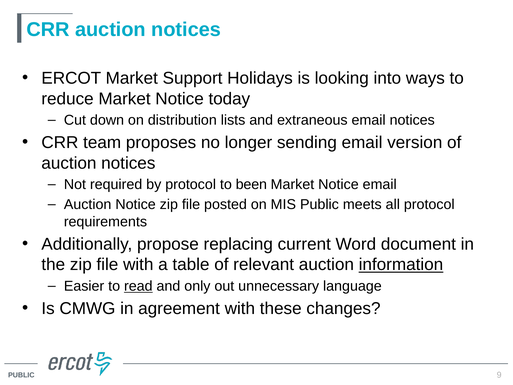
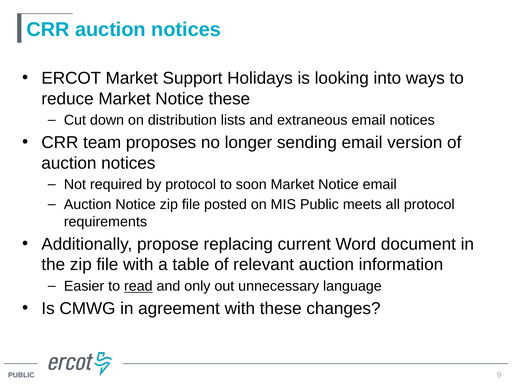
Notice today: today -> these (229, 99)
been: been -> soon (251, 184)
information underline: present -> none (401, 265)
